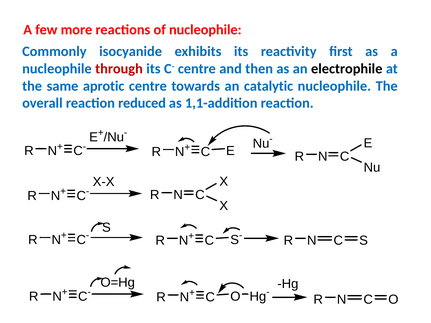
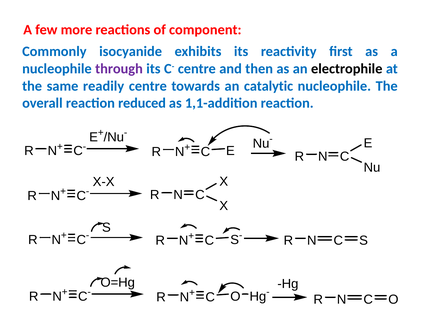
of nucleophile: nucleophile -> component (205, 30)
through colour: red -> purple (119, 69)
aprotic: aprotic -> readily (104, 86)
